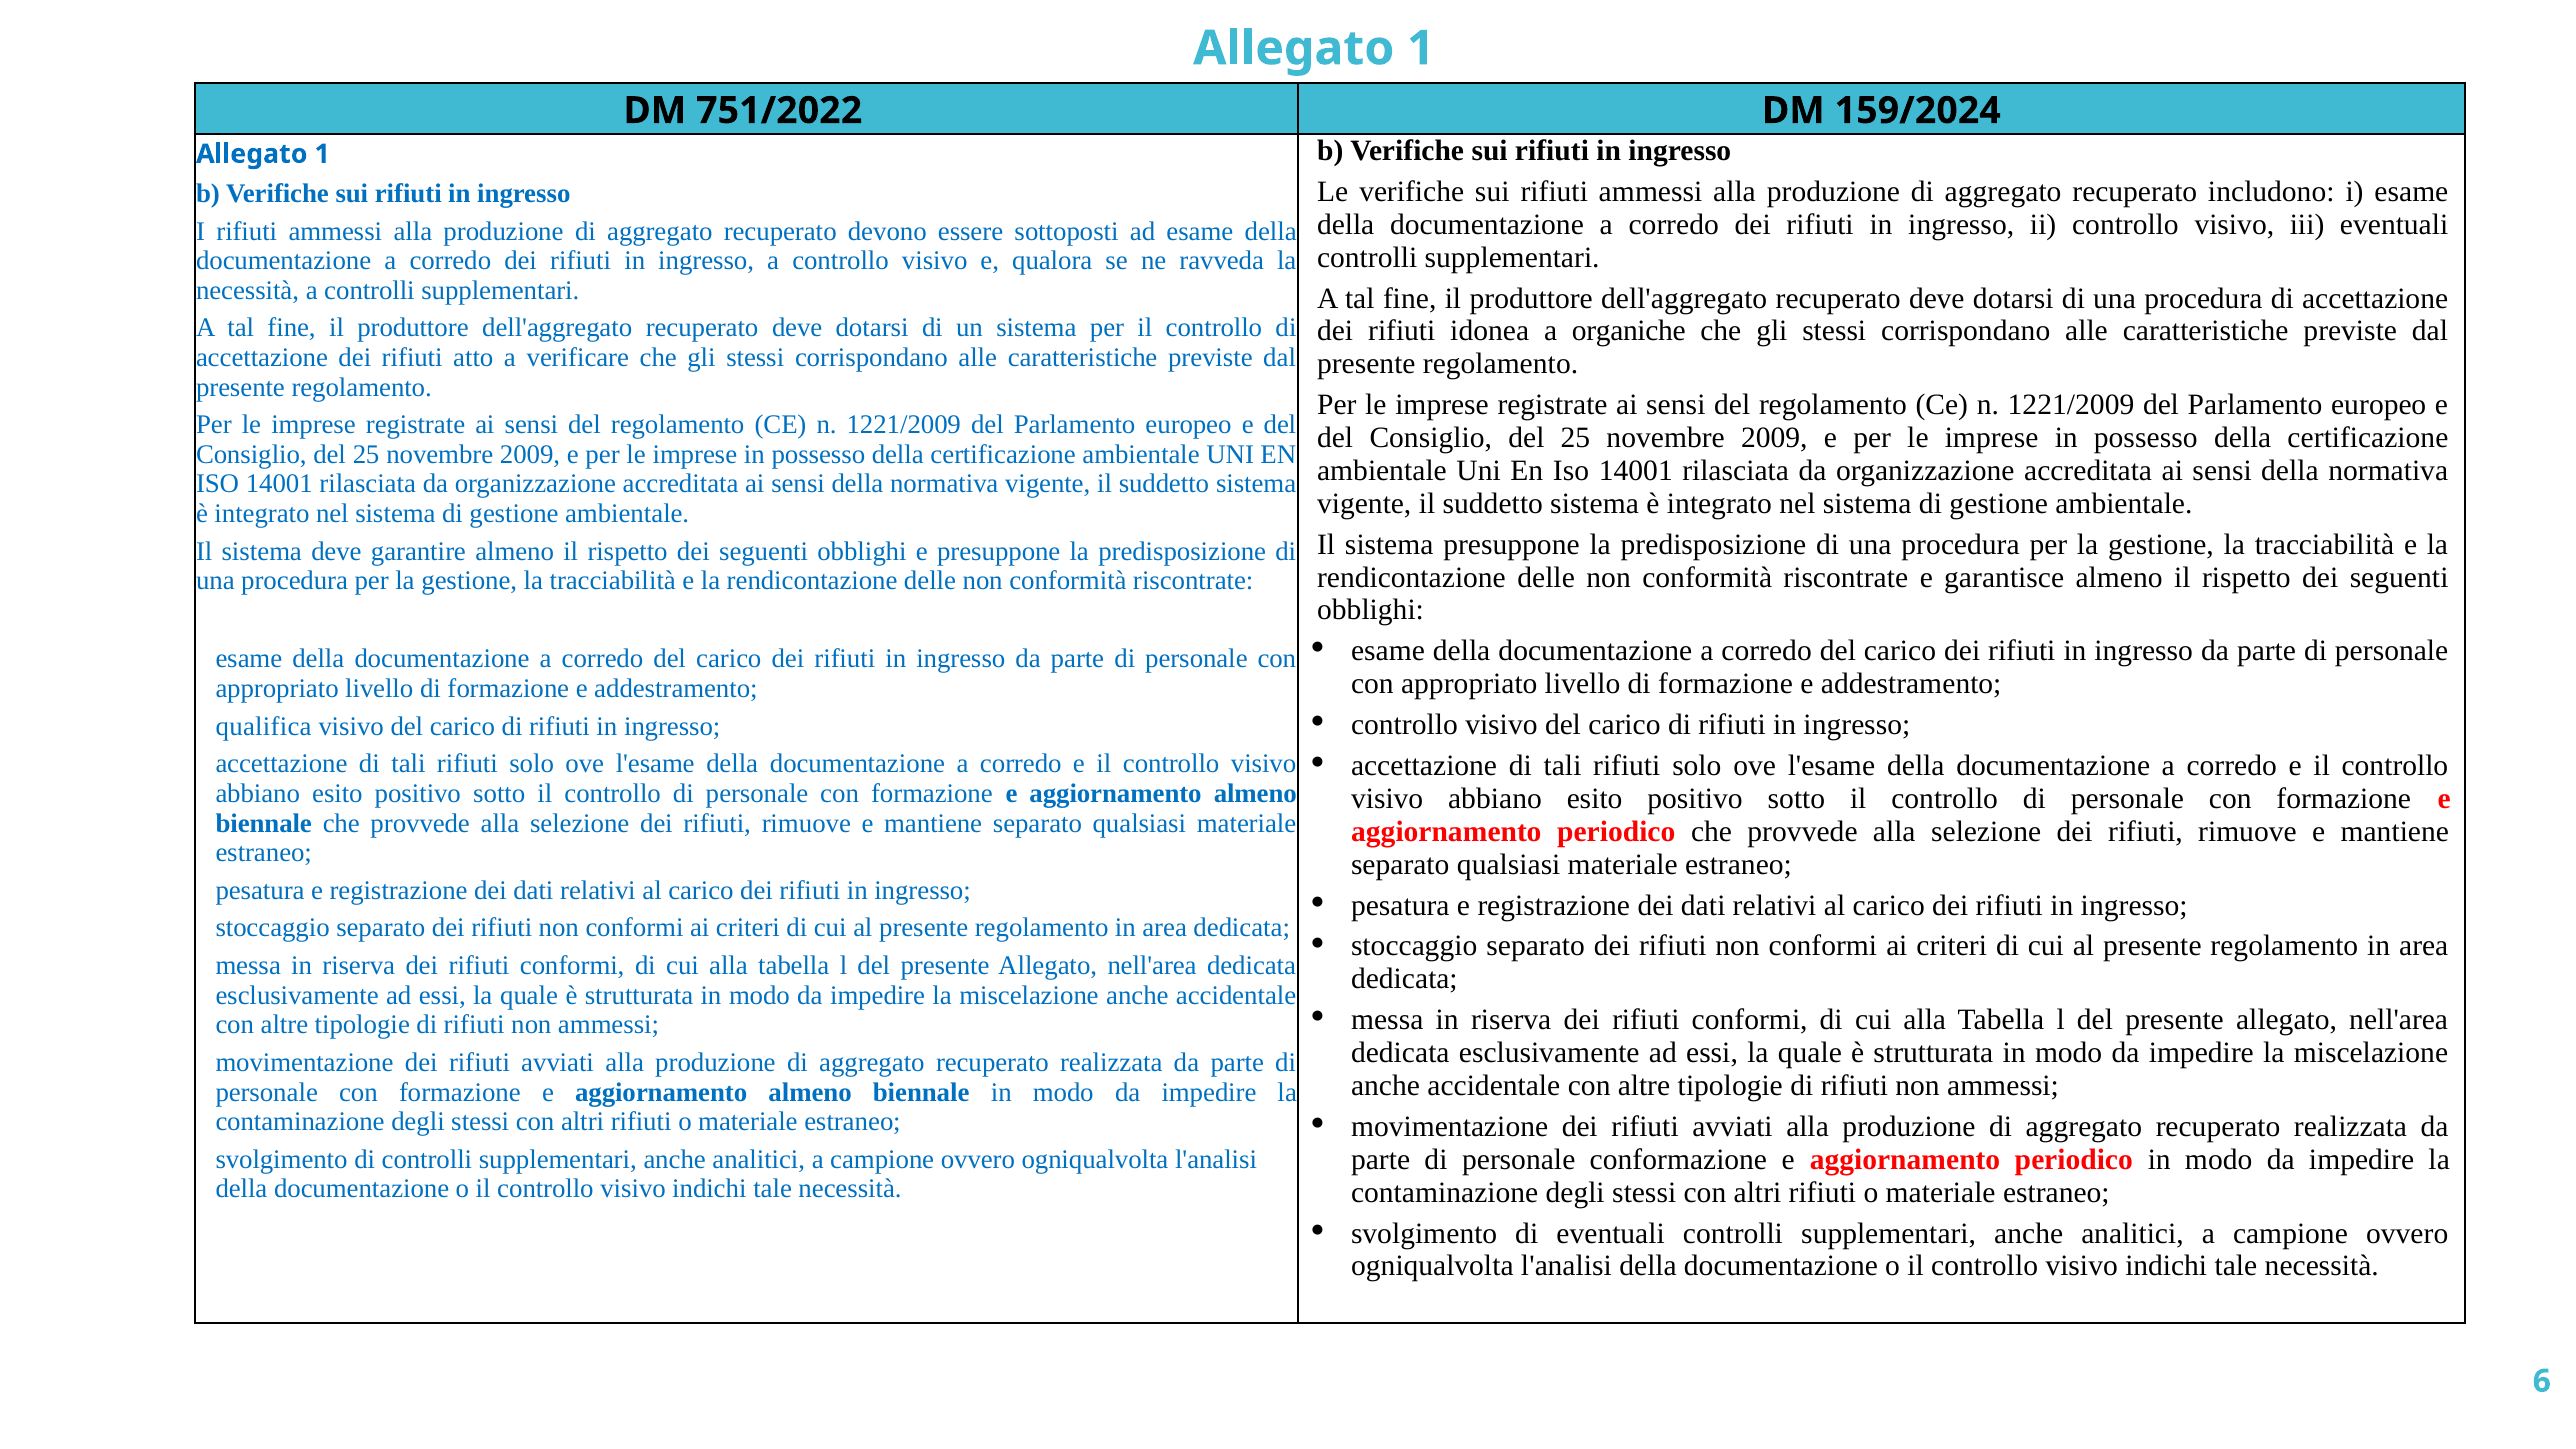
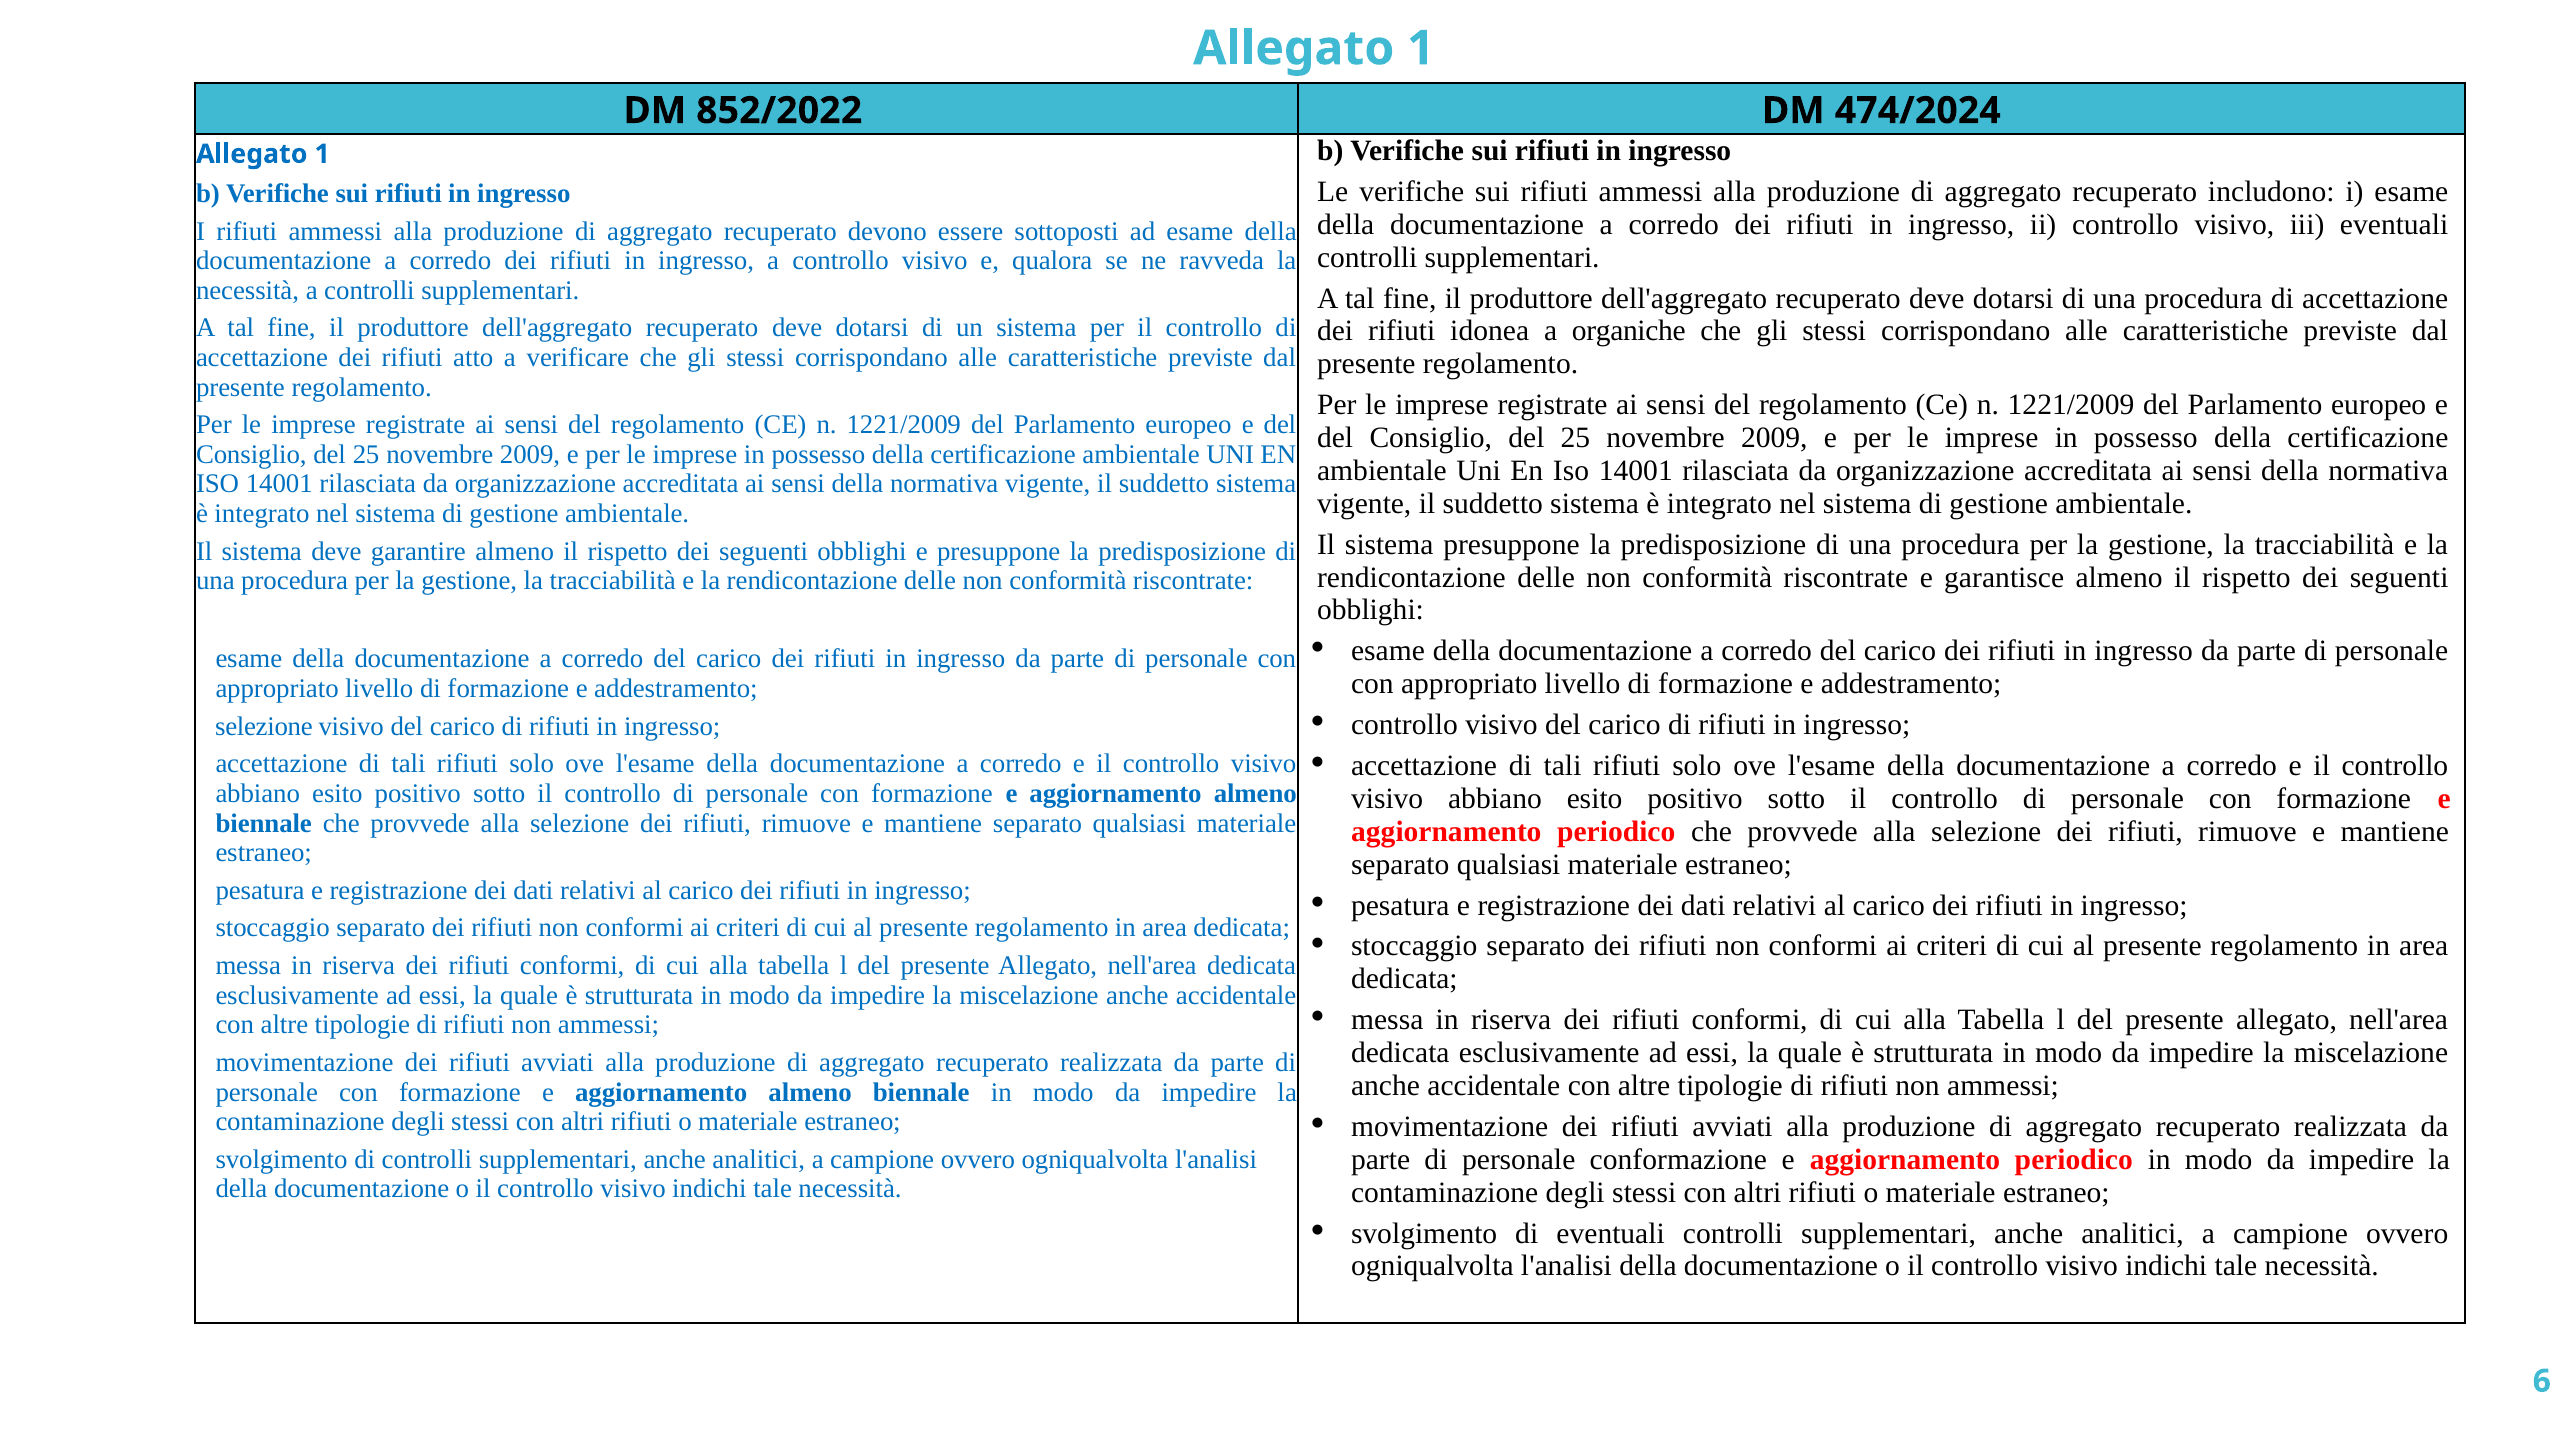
751/2022: 751/2022 -> 852/2022 (779, 111)
159/2024: 159/2024 -> 474/2024 (1918, 111)
qualifica: qualifica -> selezione (264, 726)
